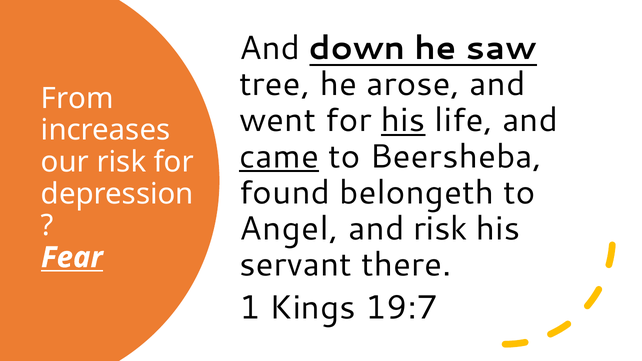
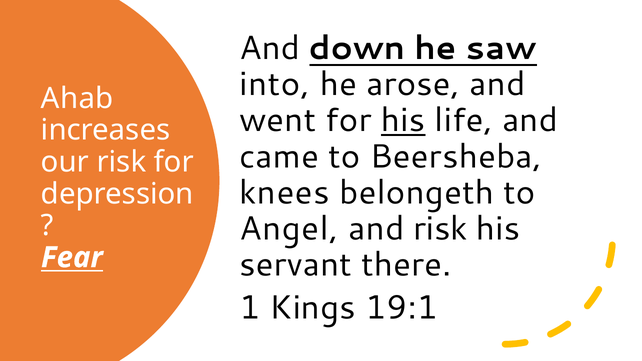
tree: tree -> into (275, 84)
From: From -> Ahab (77, 98)
came underline: present -> none (279, 157)
found: found -> knees (284, 193)
19:7: 19:7 -> 19:1 (402, 308)
